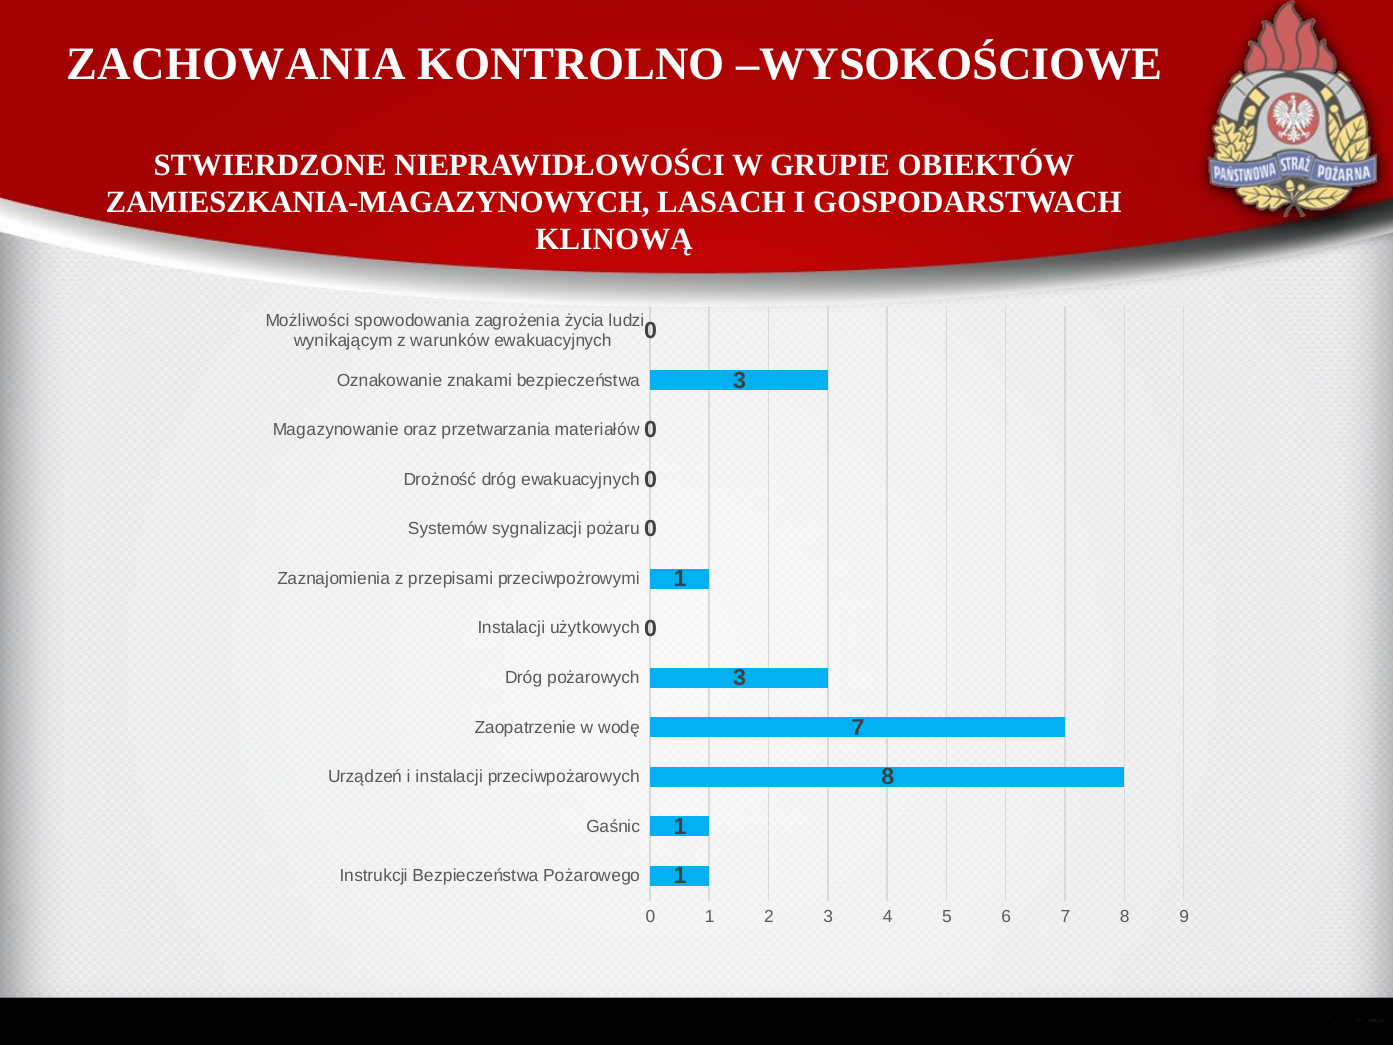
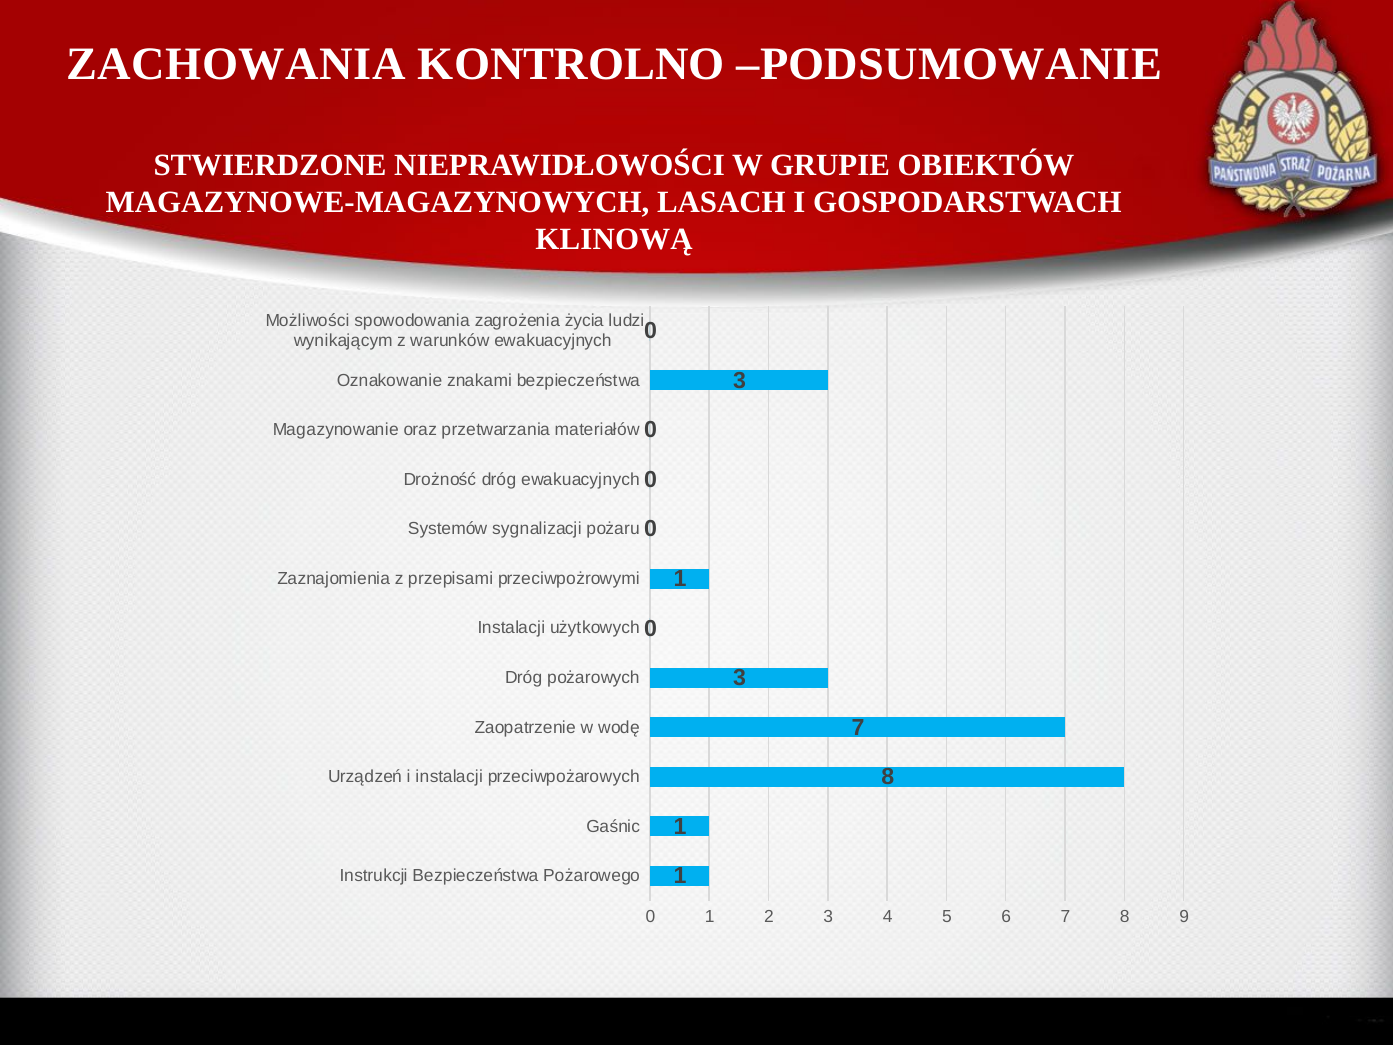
WYSOKOŚCIOWE: WYSOKOŚCIOWE -> PODSUMOWANIE (949, 64)
ZAMIESZKANIA-MAGAZYNOWYCH: ZAMIESZKANIA-MAGAZYNOWYCH -> MAGAZYNOWE-MAGAZYNOWYCH (378, 202)
